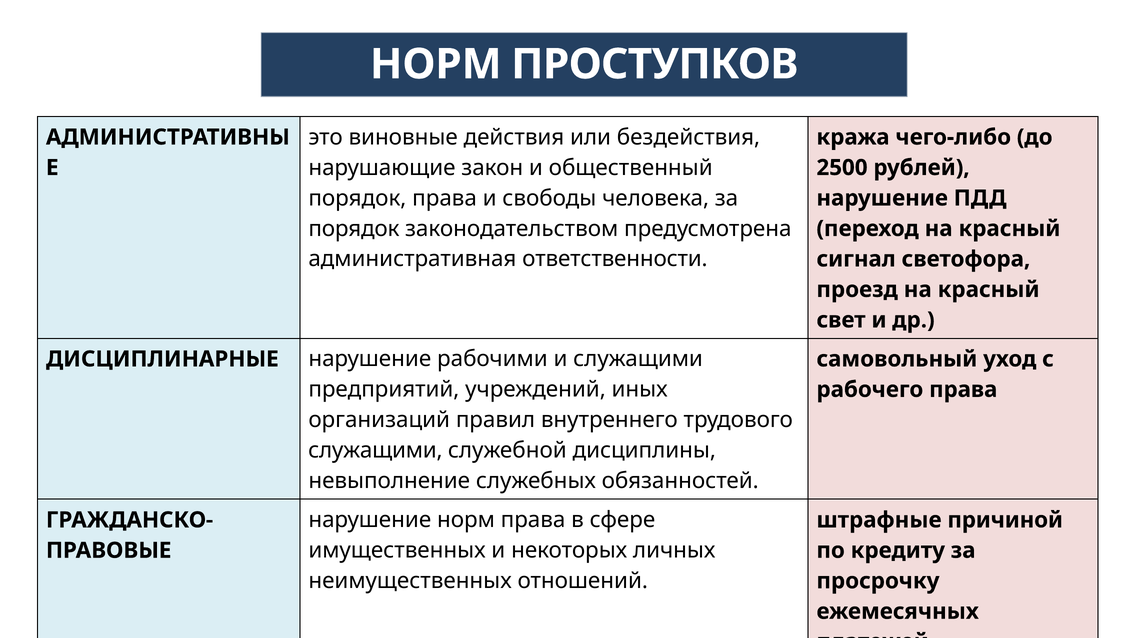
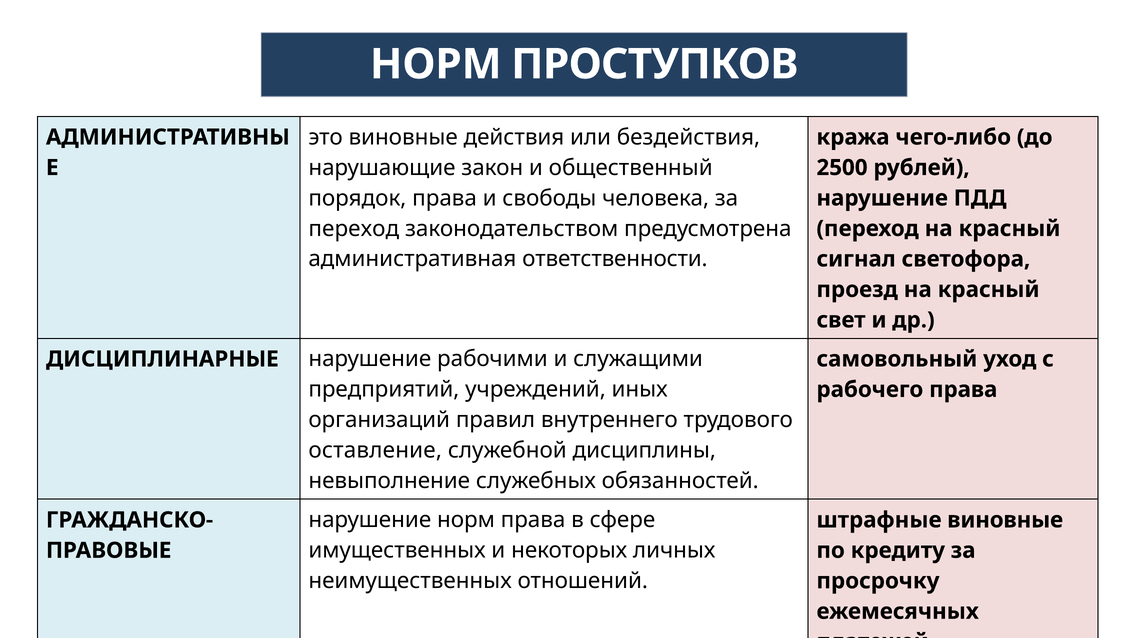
порядок: порядок -> переход (354, 229)
служащими: служащими -> оставление (375, 450)
штрафные причиной: причиной -> виновные (1005, 520)
